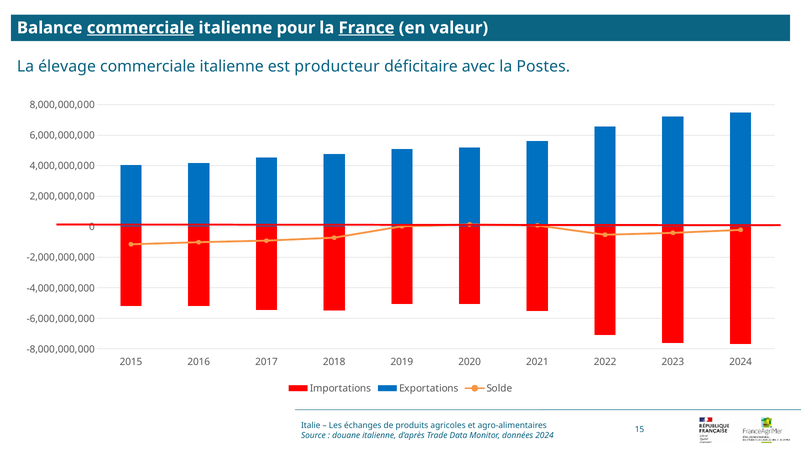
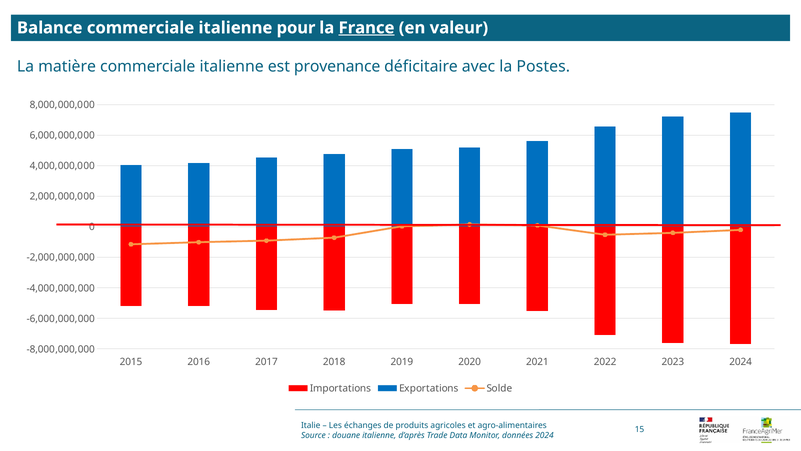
commerciale underline: present -> none (140, 28)
élevage: élevage -> matière (67, 67)
producteur: producteur -> provenance (337, 67)
